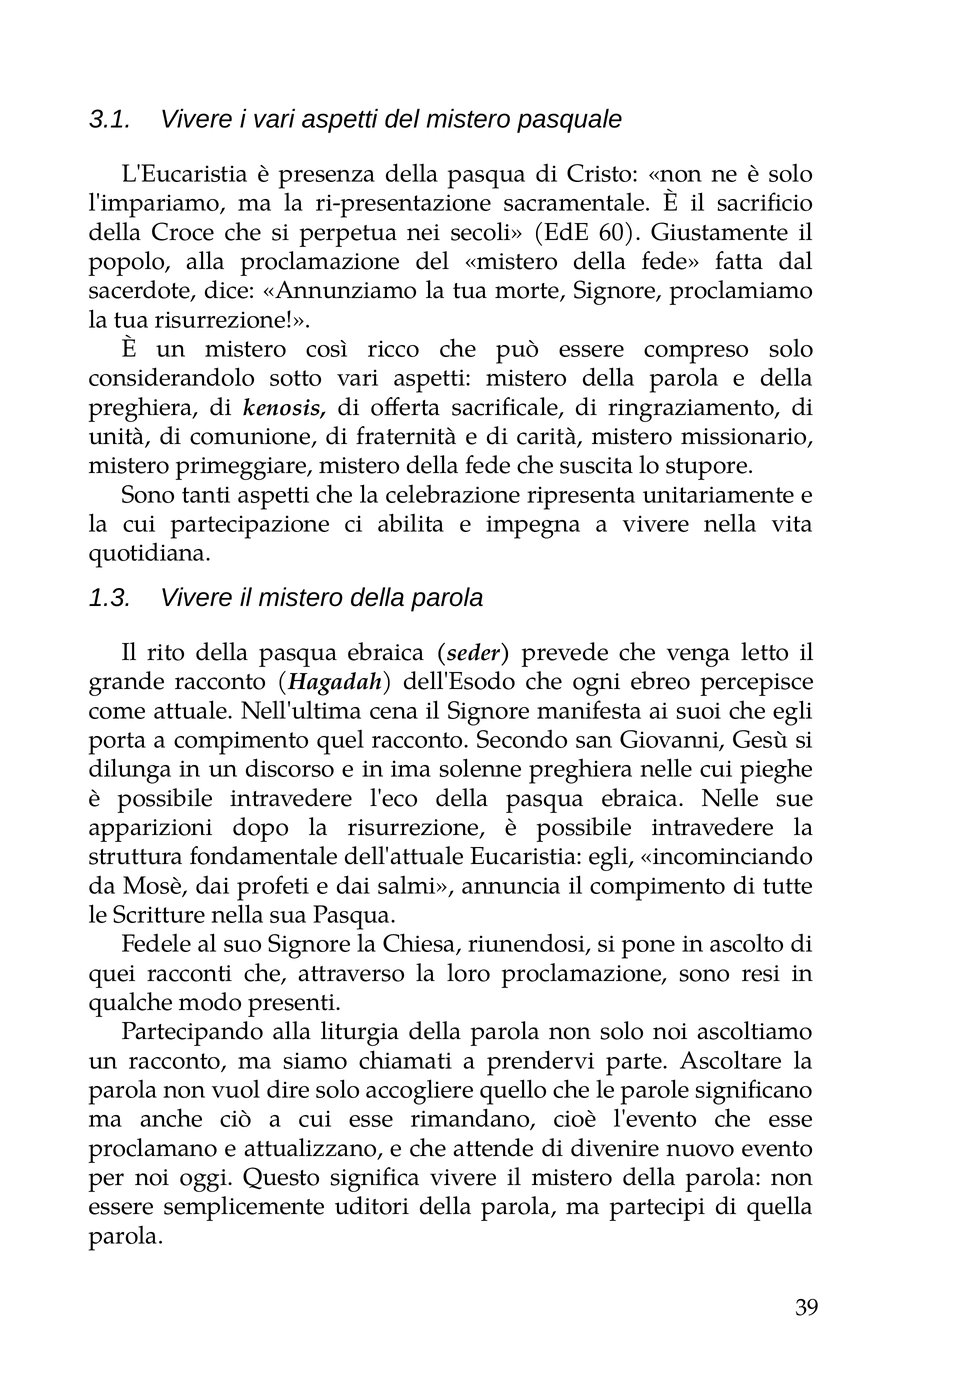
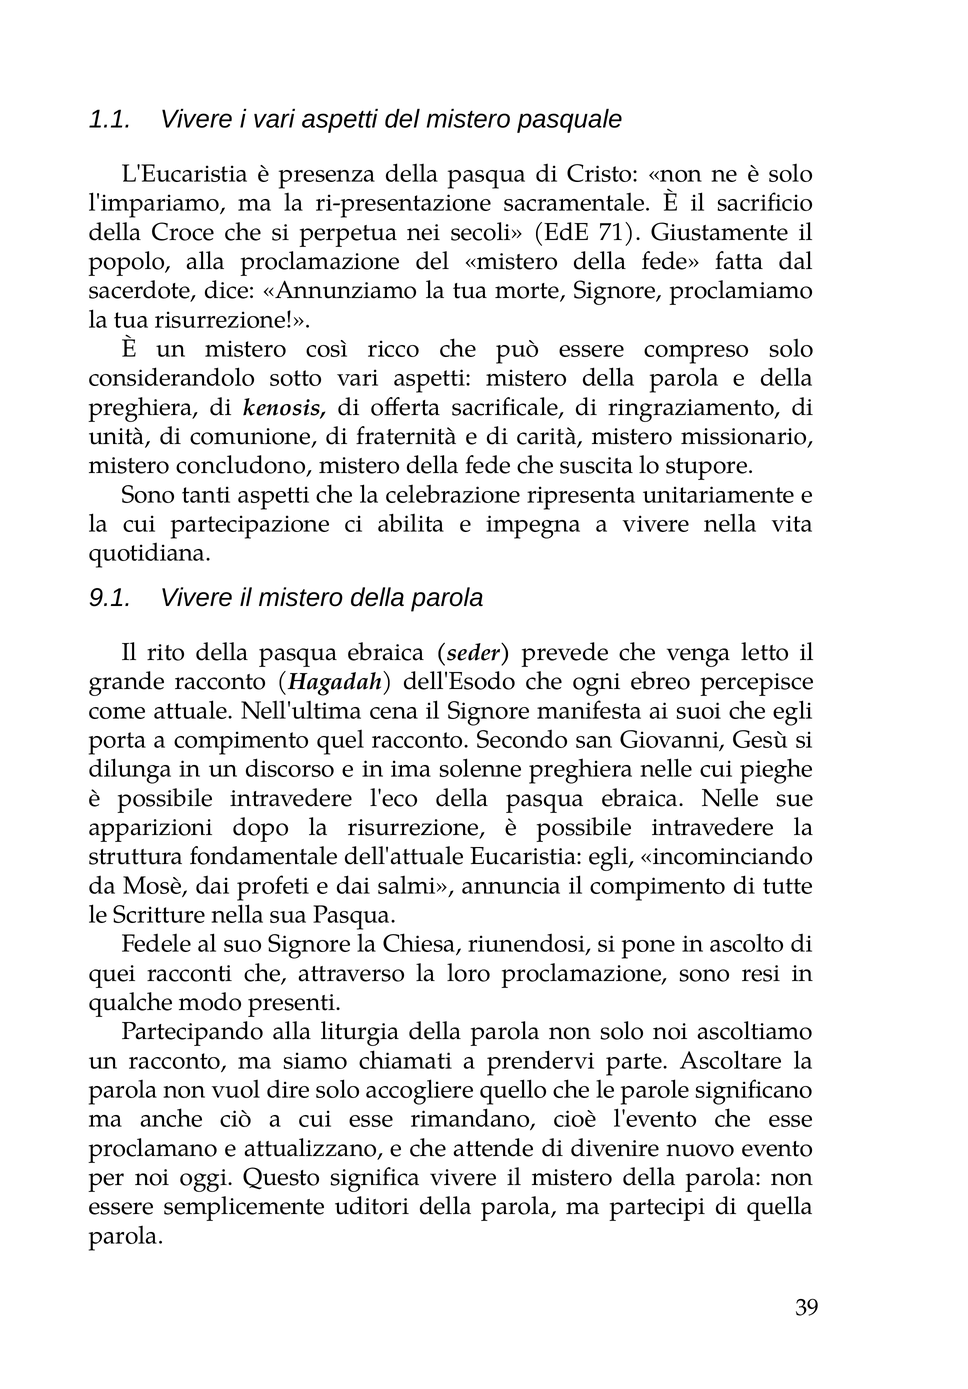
3.1: 3.1 -> 1.1 (110, 119)
60: 60 -> 71 (620, 232)
primeggiare: primeggiare -> concludono (244, 465)
1.3: 1.3 -> 9.1 (110, 598)
